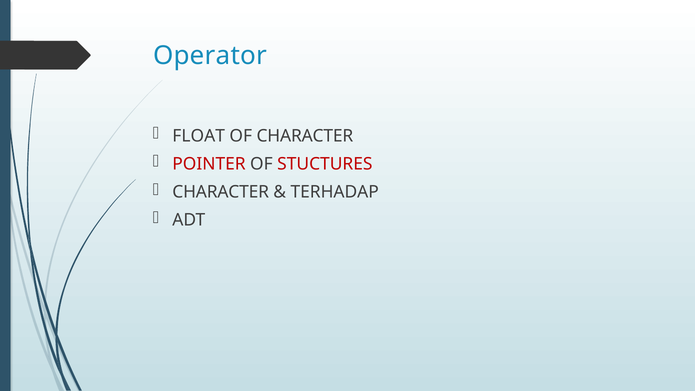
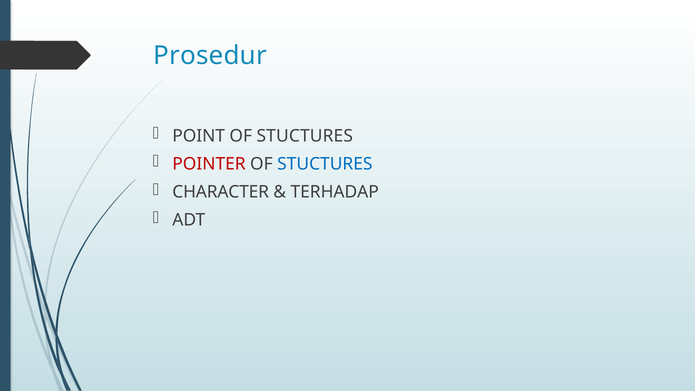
Operator: Operator -> Prosedur (210, 56)
FLOAT: FLOAT -> POINT (199, 136)
CHARACTER: CHARACTER -> STUCTURES (305, 136)
STUCTURES colour: red -> blue (325, 164)
